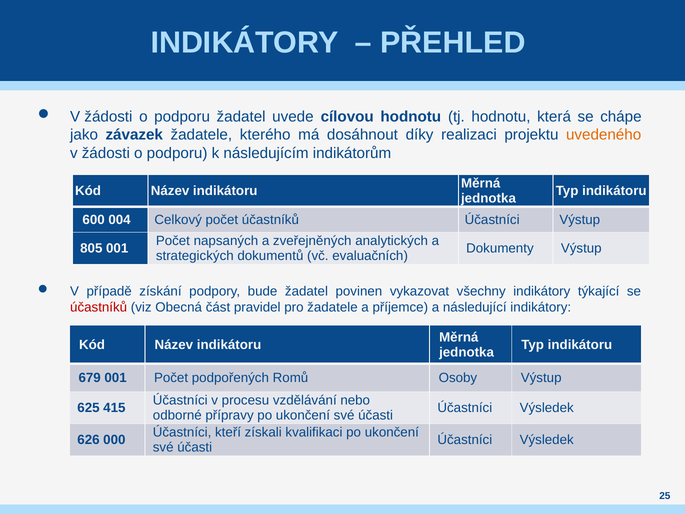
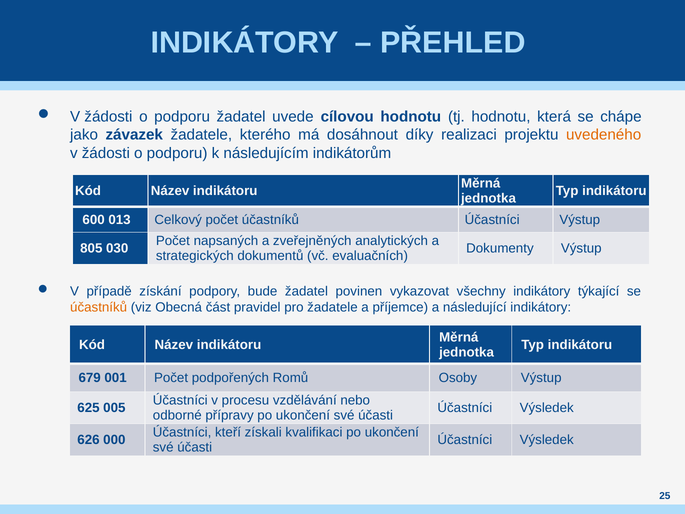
004: 004 -> 013 (119, 220)
805 001: 001 -> 030 (117, 248)
účastníků colour: red -> orange (99, 307)
415: 415 -> 005 (114, 408)
